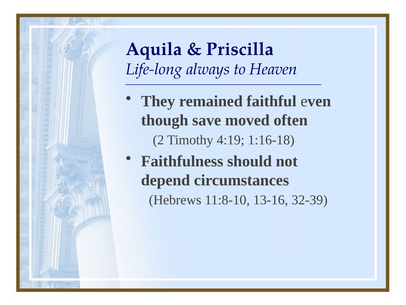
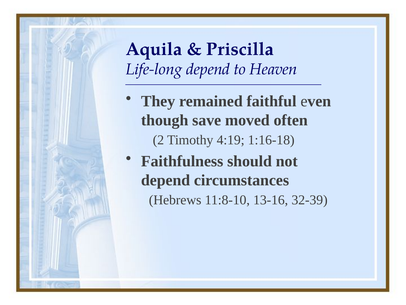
Life-long always: always -> depend (208, 69)
